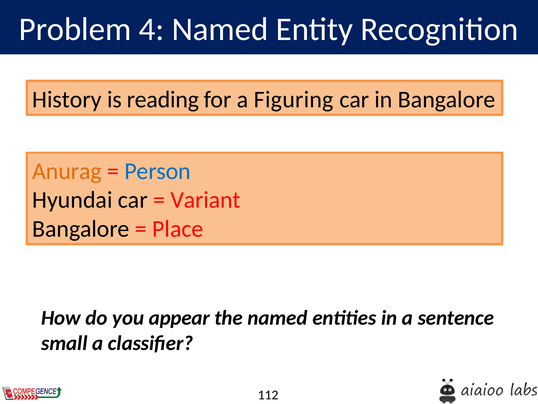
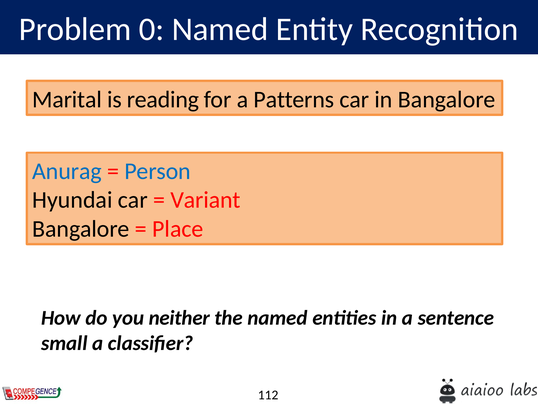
4: 4 -> 0 (152, 29)
History: History -> Marital (67, 99)
Figuring: Figuring -> Patterns (294, 99)
Anurag colour: orange -> blue (67, 171)
appear: appear -> neither (179, 318)
